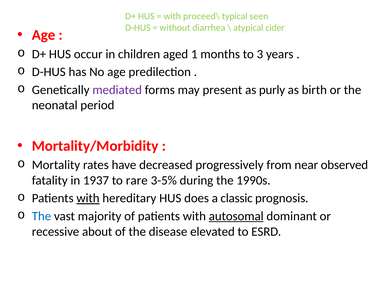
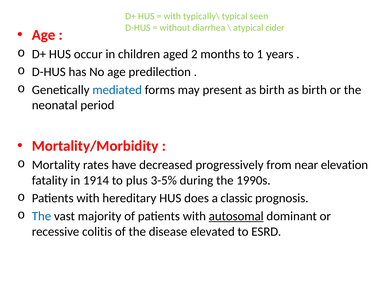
proceed\: proceed\ -> typically\ (201, 16)
1: 1 -> 2 (194, 54)
3: 3 -> 1 (260, 54)
mediated colour: purple -> blue (117, 90)
present as purly: purly -> birth (272, 90)
observed: observed -> elevation (344, 165)
1937: 1937 -> 1914 (96, 180)
rare: rare -> plus (137, 180)
with underline: present -> none (88, 198)
about: about -> colitis (97, 232)
